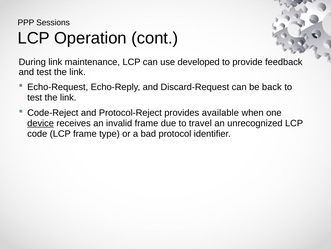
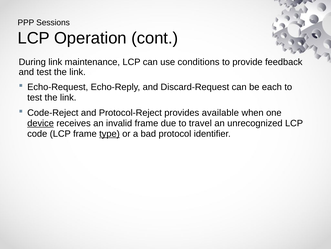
developed: developed -> conditions (199, 62)
back: back -> each (272, 87)
type underline: none -> present (109, 133)
